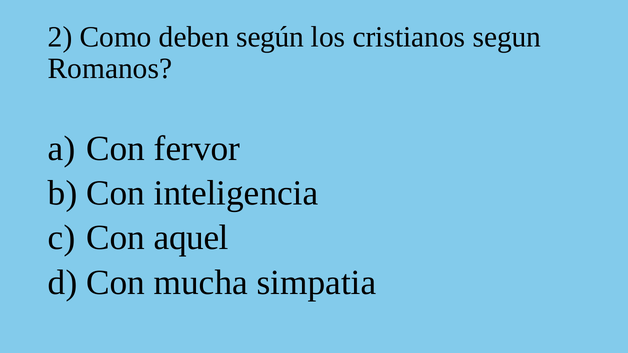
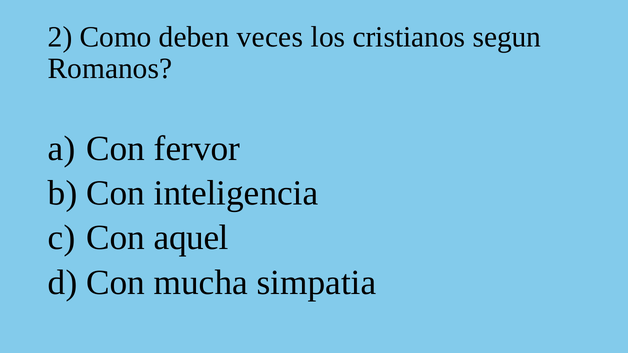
según: según -> veces (270, 37)
